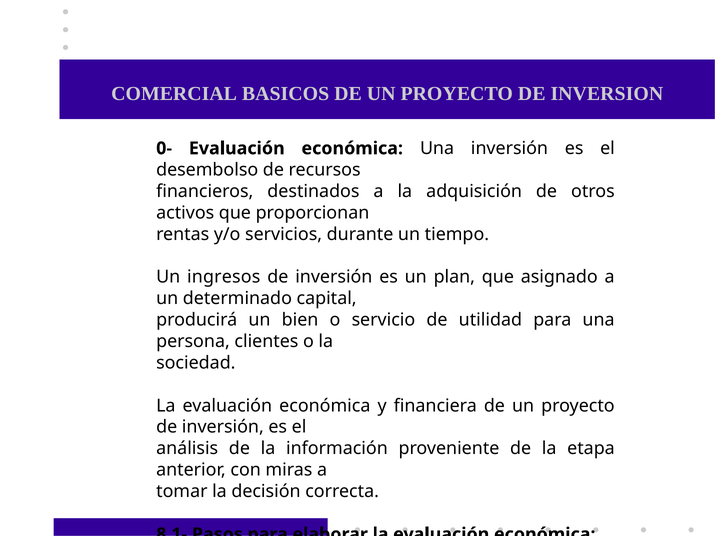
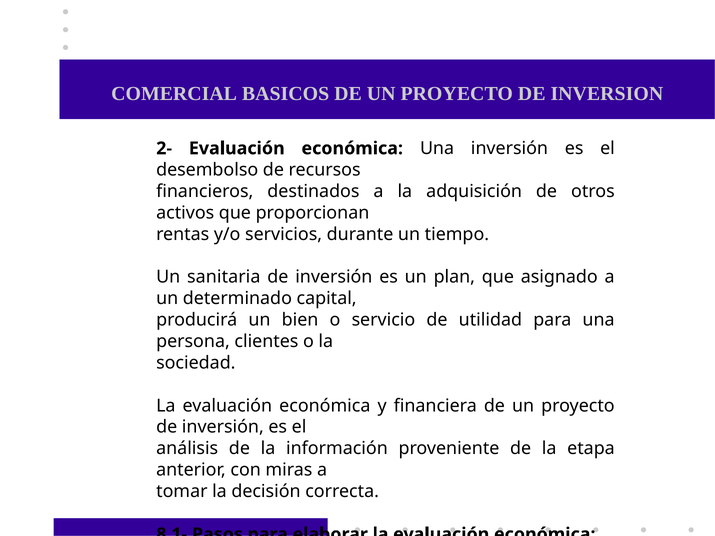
0-: 0- -> 2- (164, 148)
ingresos: ingresos -> sanitaria (224, 277)
